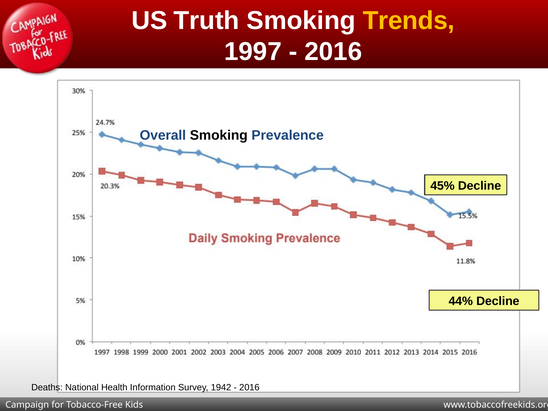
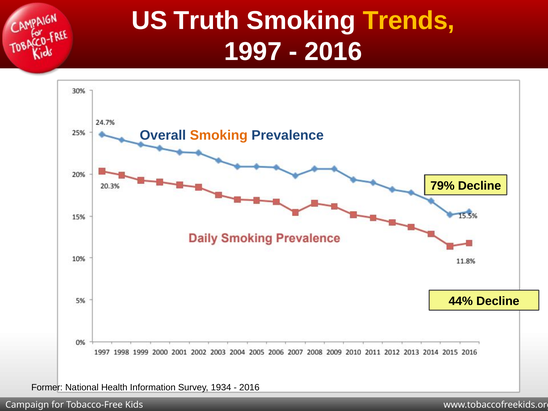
Smoking colour: black -> orange (219, 135)
45%: 45% -> 79% (442, 186)
Deaths: Deaths -> Former (47, 387)
1942: 1942 -> 1934 (221, 387)
